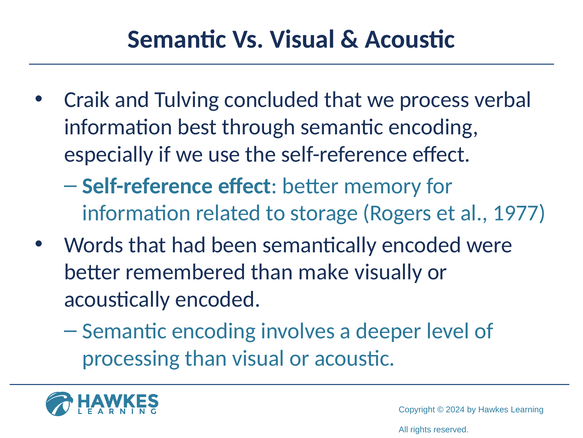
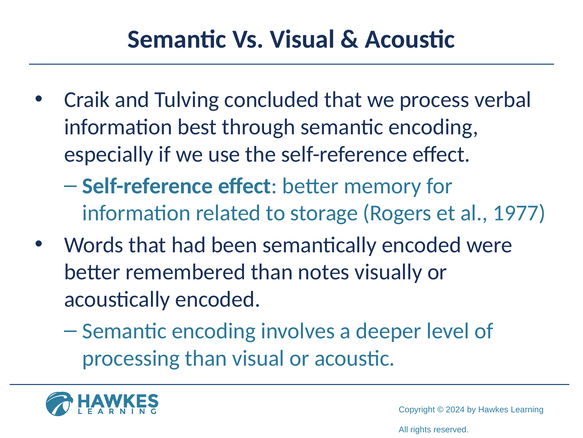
make: make -> notes (324, 272)
